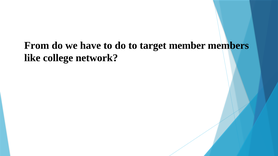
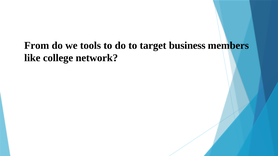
have: have -> tools (91, 46)
member: member -> business (187, 46)
